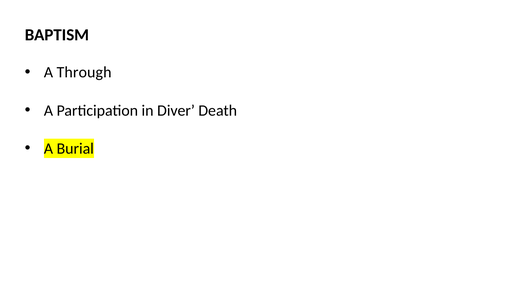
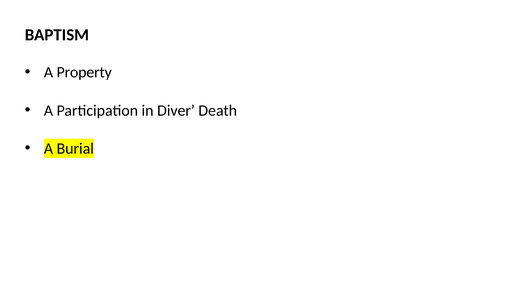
Through: Through -> Property (84, 72)
